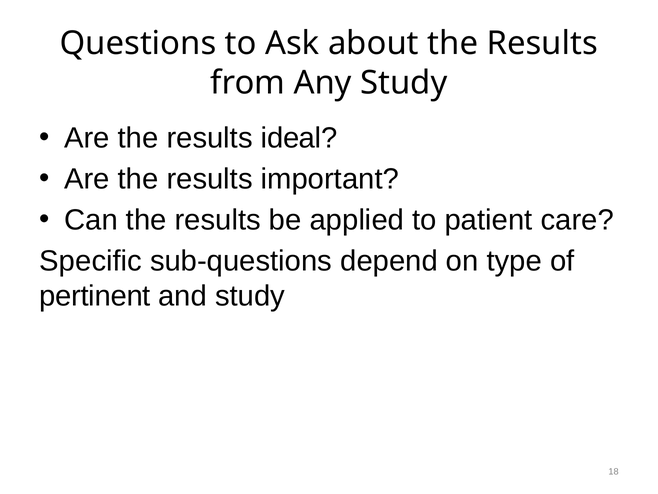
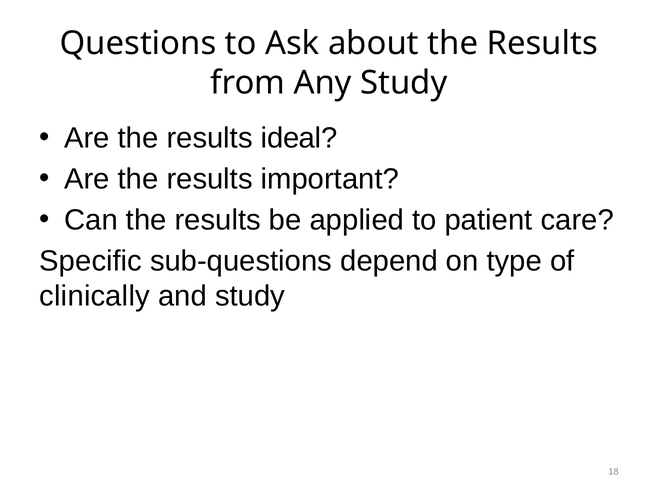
pertinent: pertinent -> clinically (95, 296)
